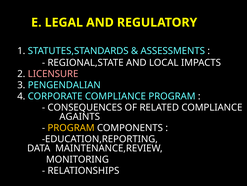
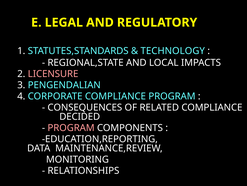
ASSESSMENTS: ASSESSMENTS -> TECHNOLOGY (173, 51)
AGAINTS: AGAINTS -> DECIDED (80, 116)
PROGRAM colour: yellow -> pink (71, 127)
